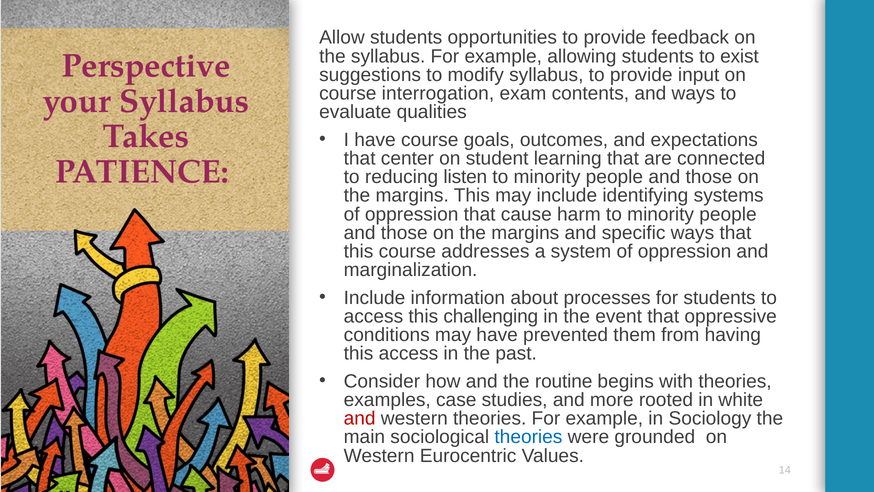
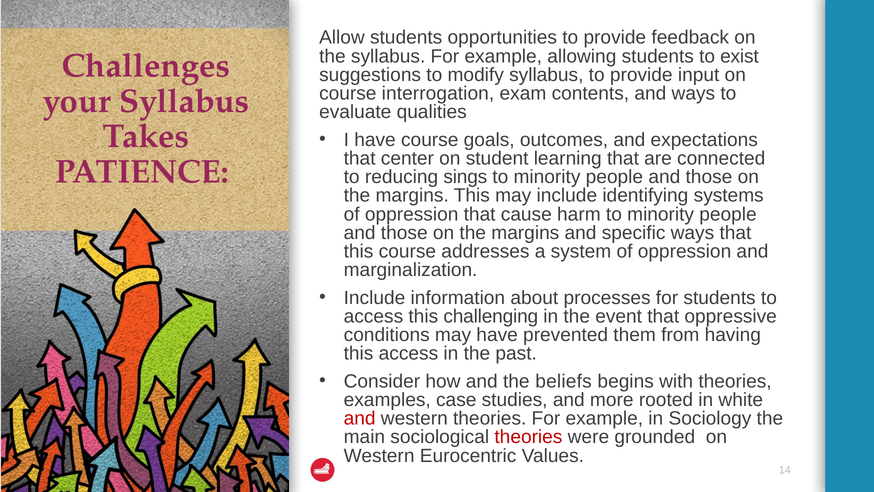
Perspective: Perspective -> Challenges (146, 66)
listen: listen -> sings (465, 177)
routine: routine -> beliefs (564, 381)
theories colour: blue -> red (528, 437)
